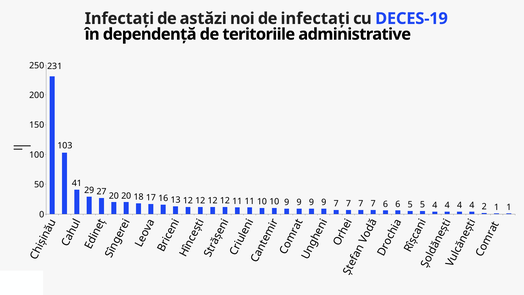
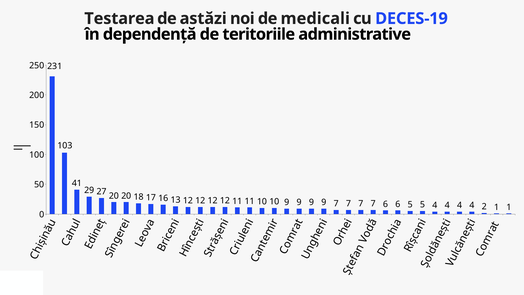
Infectați: Infectați -> Testarea (119, 19)
de infectați: infectați -> medicali (315, 19)
